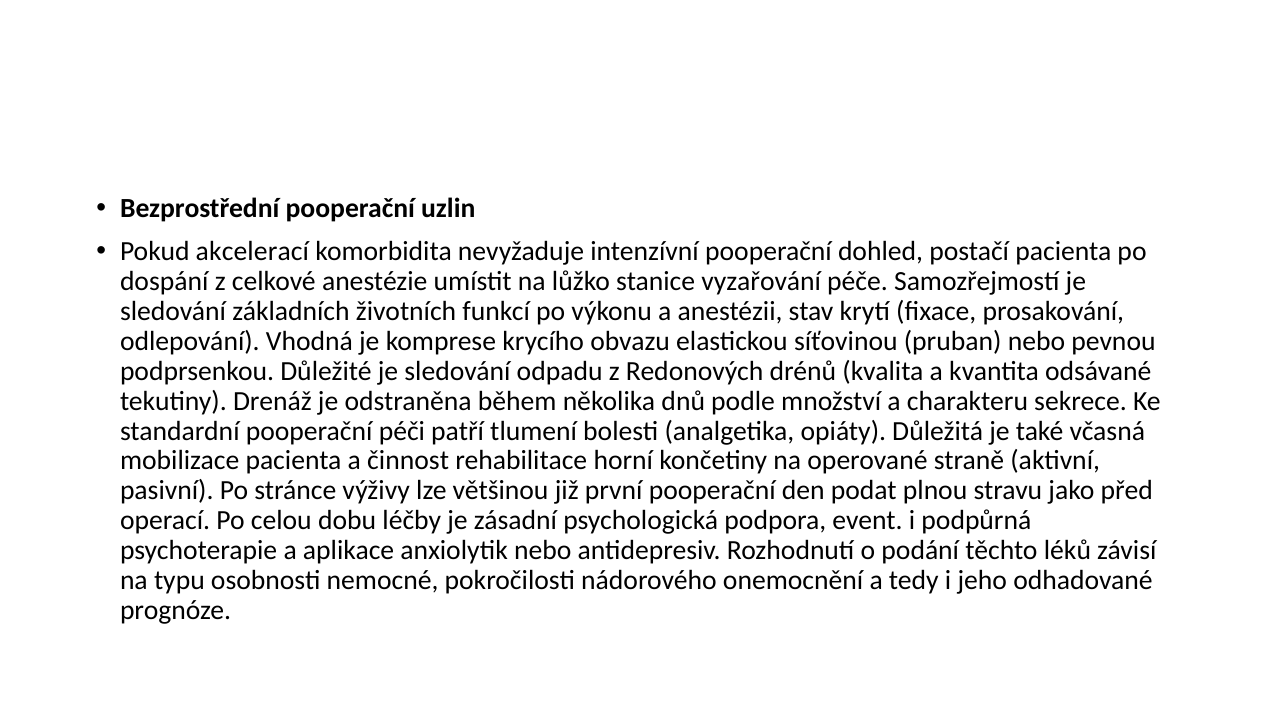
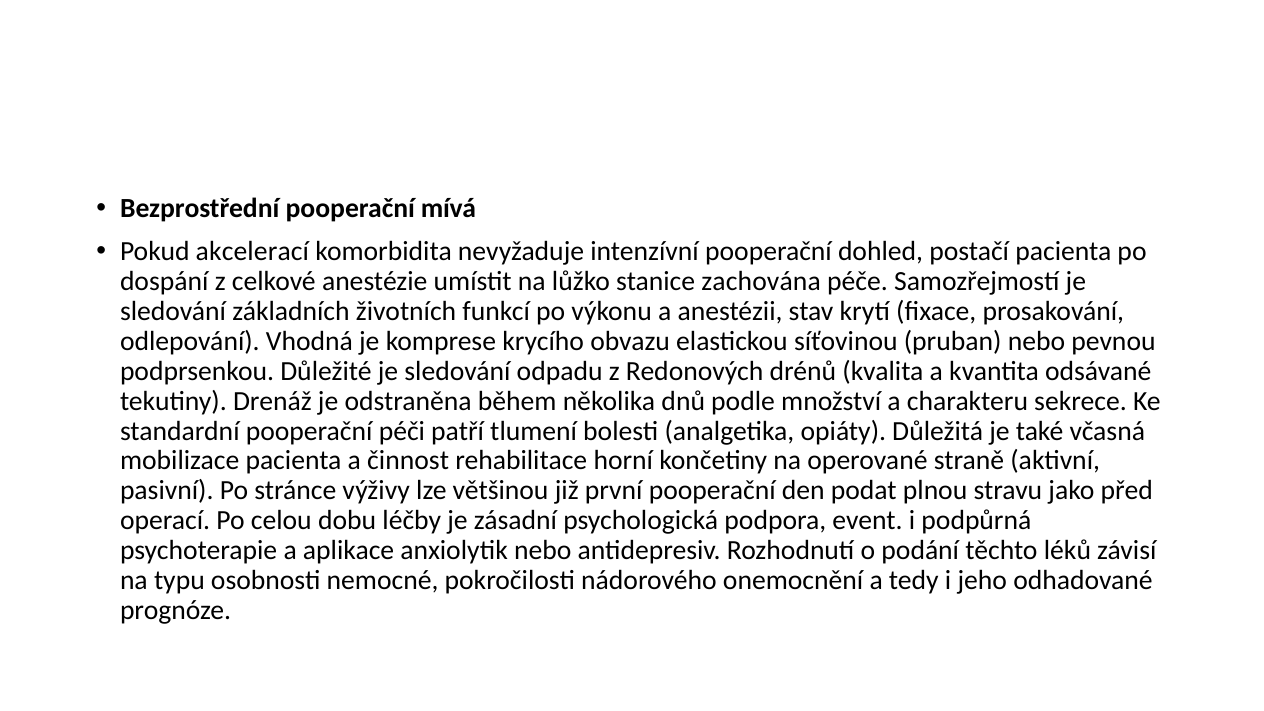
uzlin: uzlin -> mívá (448, 209)
vyzařování: vyzařování -> zachována (761, 282)
